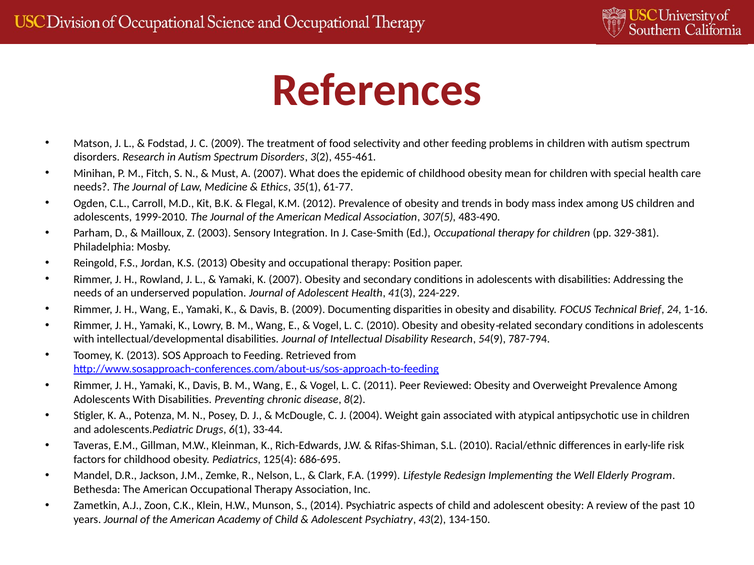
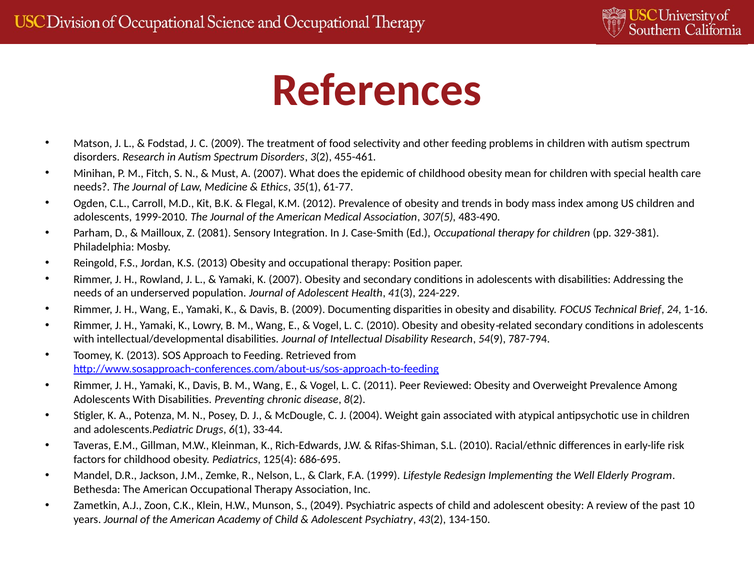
2003: 2003 -> 2081 (214, 233)
2014: 2014 -> 2049 (327, 506)
